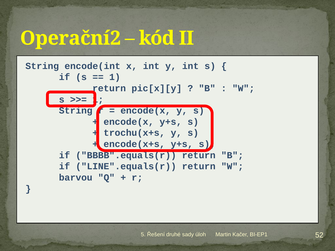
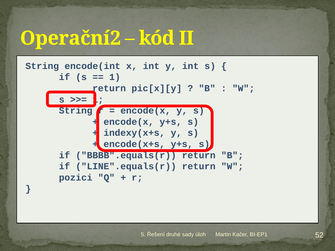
trochu(x+s: trochu(x+s -> indexy(x+s (134, 133)
barvou: barvou -> pozici (76, 178)
